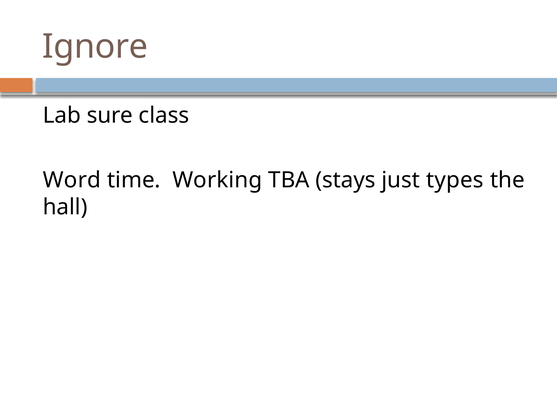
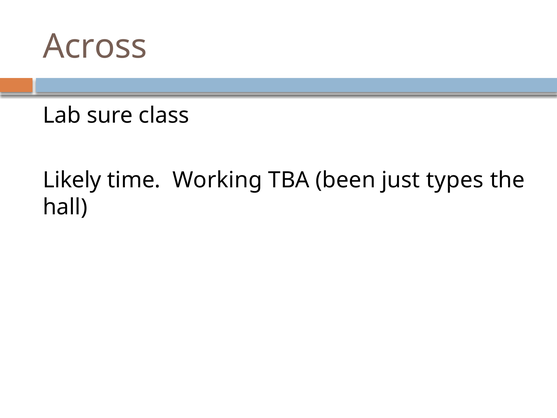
Ignore: Ignore -> Across (95, 46)
Word: Word -> Likely (72, 180)
stays: stays -> been (345, 180)
